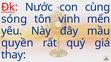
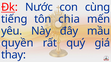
sóng: sóng -> tiếng (14, 19)
vinh: vinh -> chia (69, 19)
